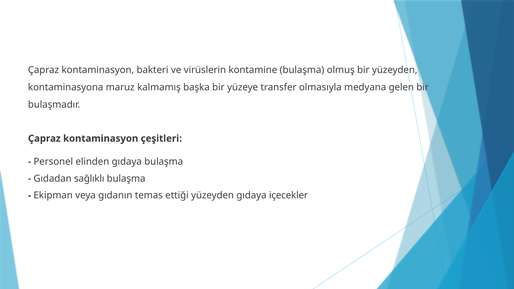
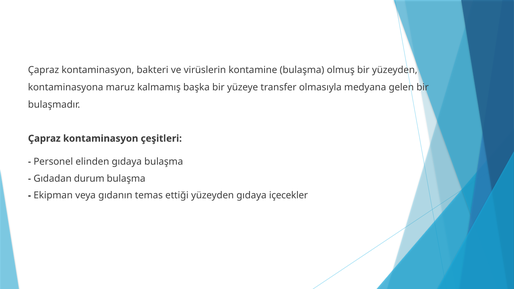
sağlıklı: sağlıklı -> durum (89, 179)
